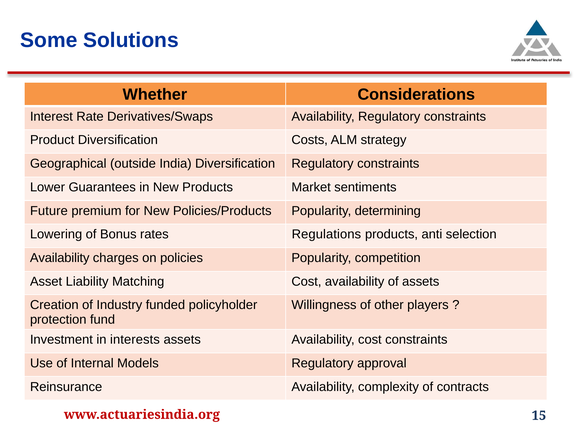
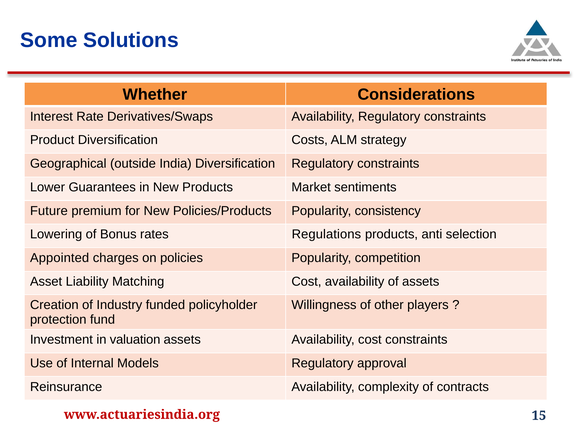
determining: determining -> consistency (388, 211)
Availability: Availability -> Appointed (60, 258)
interests: interests -> valuation (135, 339)
